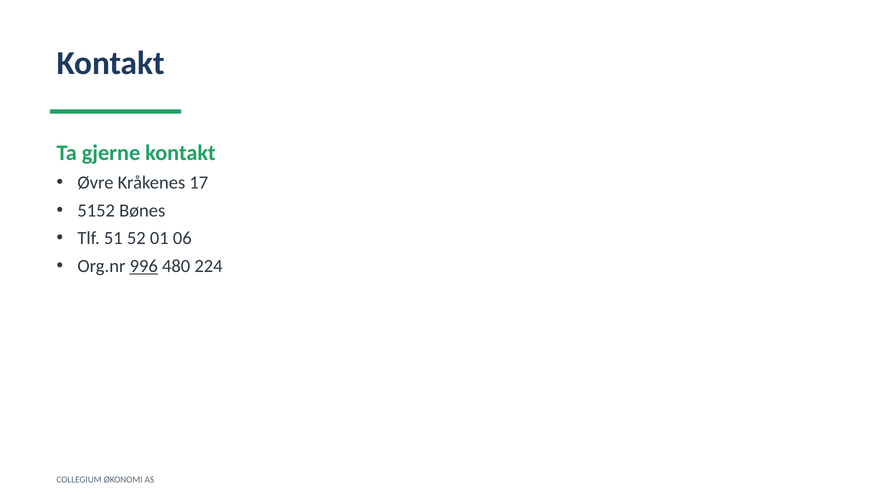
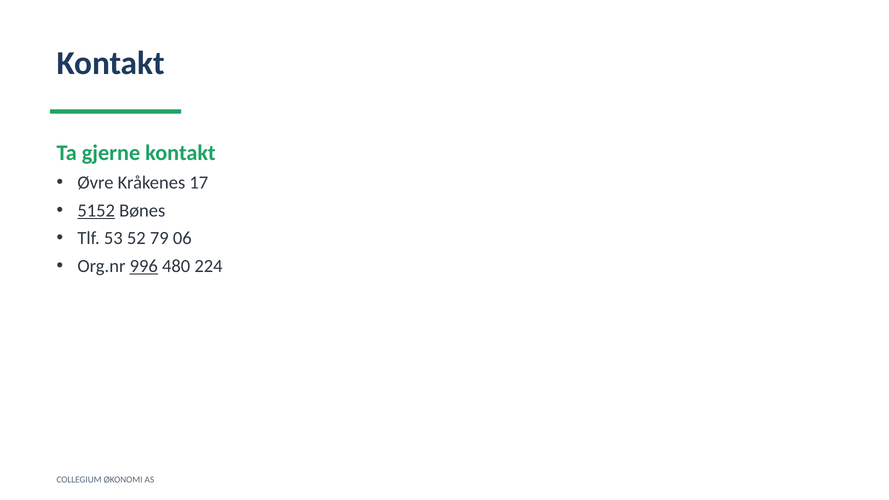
5152 underline: none -> present (96, 211)
51: 51 -> 53 (113, 238)
01: 01 -> 79 (159, 238)
